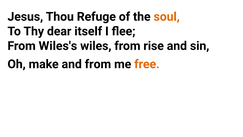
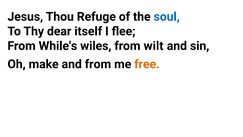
soul colour: orange -> blue (167, 17)
Wiles's: Wiles's -> While's (58, 46)
rise: rise -> wilt (154, 46)
